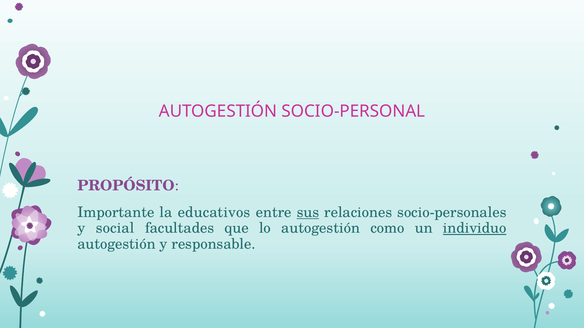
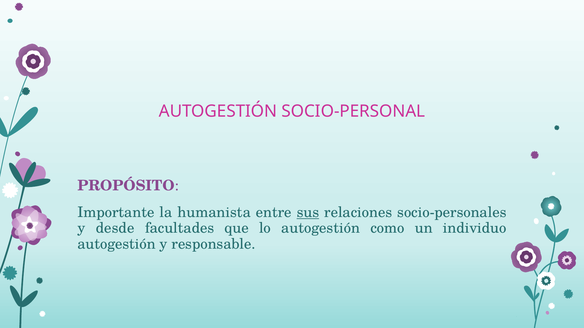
educativos: educativos -> humanista (214, 213)
social: social -> desde (115, 228)
individuo underline: present -> none (475, 228)
